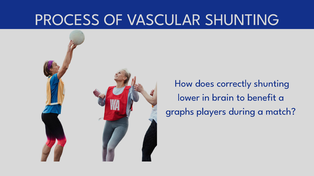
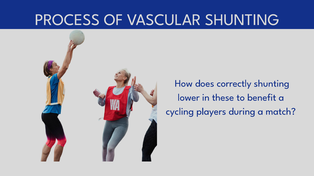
brain: brain -> these (223, 98)
graphs: graphs -> cycling (180, 112)
